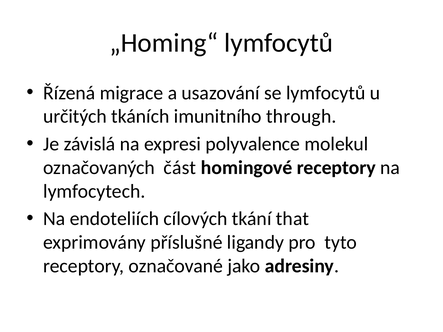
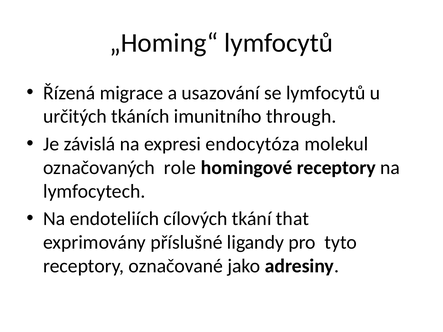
polyvalence: polyvalence -> endocytóza (253, 144)
část: část -> role (180, 168)
